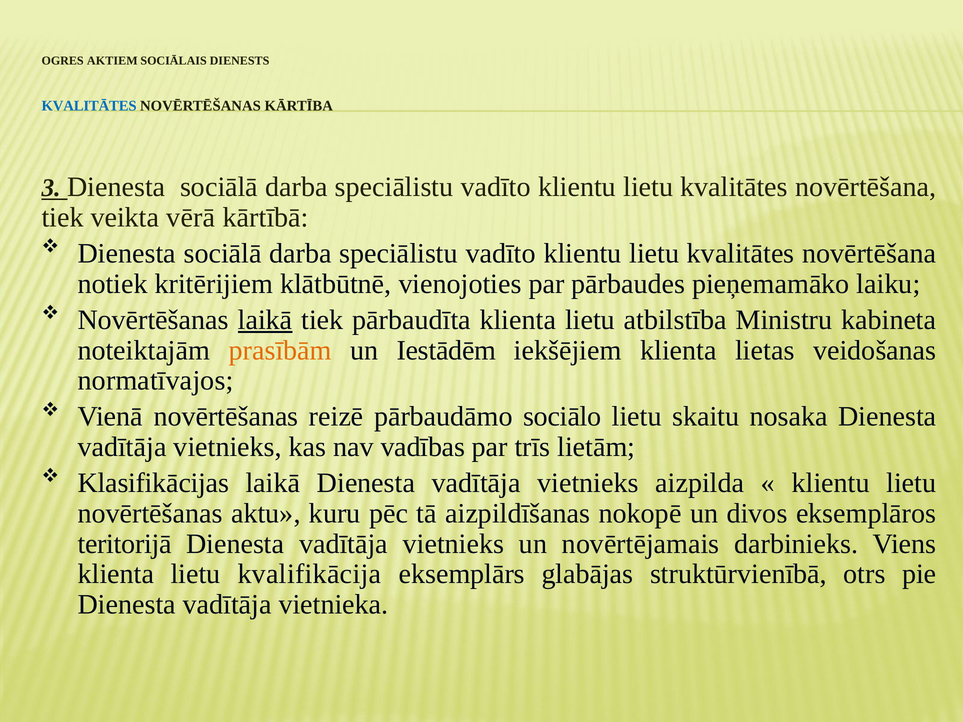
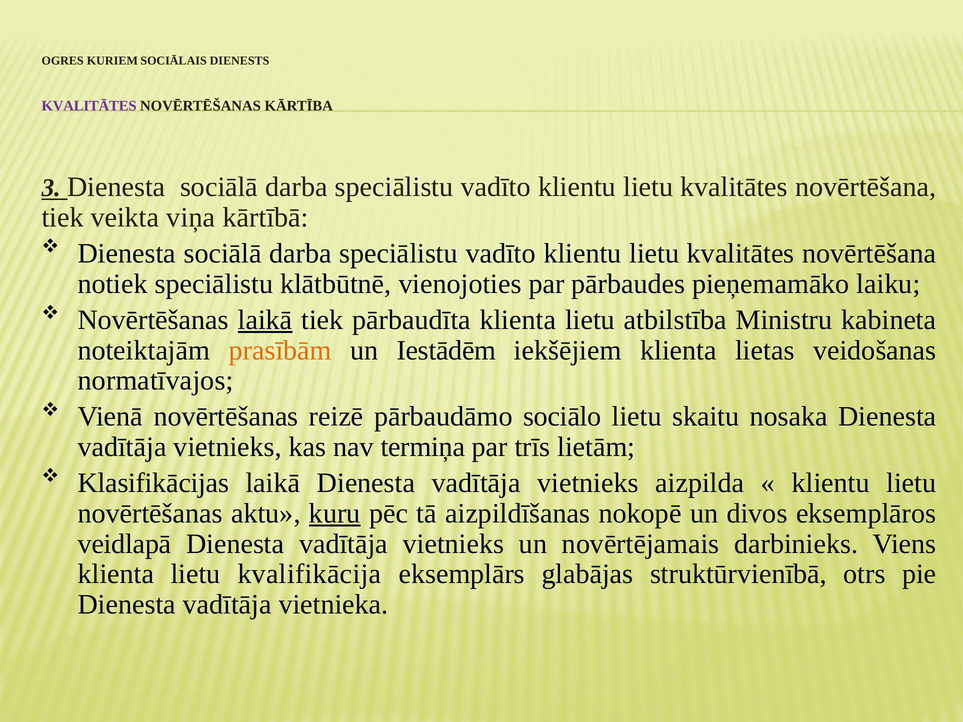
AKTIEM: AKTIEM -> KURIEM (112, 61)
KVALITĀTES colour: blue -> purple (89, 106)
vērā: vērā -> viņa (191, 218)
notiek kritērijiem: kritērijiem -> speciālistu (214, 284)
vadības: vadības -> termiņa (423, 447)
kuru underline: none -> present (335, 514)
teritorijā: teritorijā -> veidlapā (125, 544)
